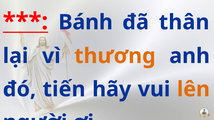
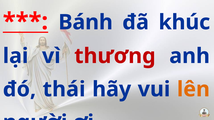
thân: thân -> khúc (184, 22)
thương colour: orange -> red (115, 56)
tiến: tiến -> thái (64, 90)
